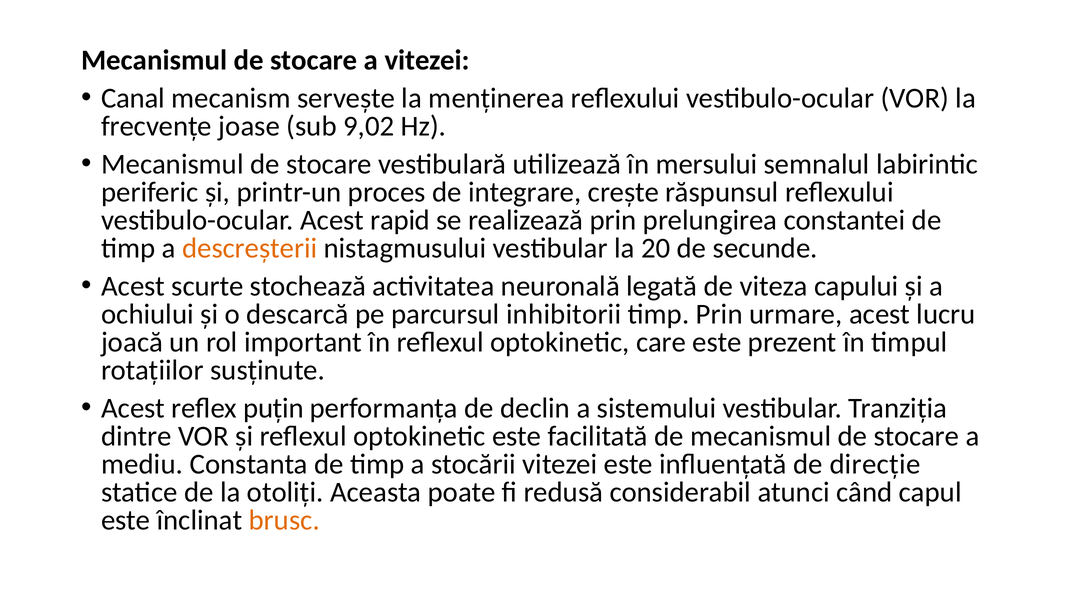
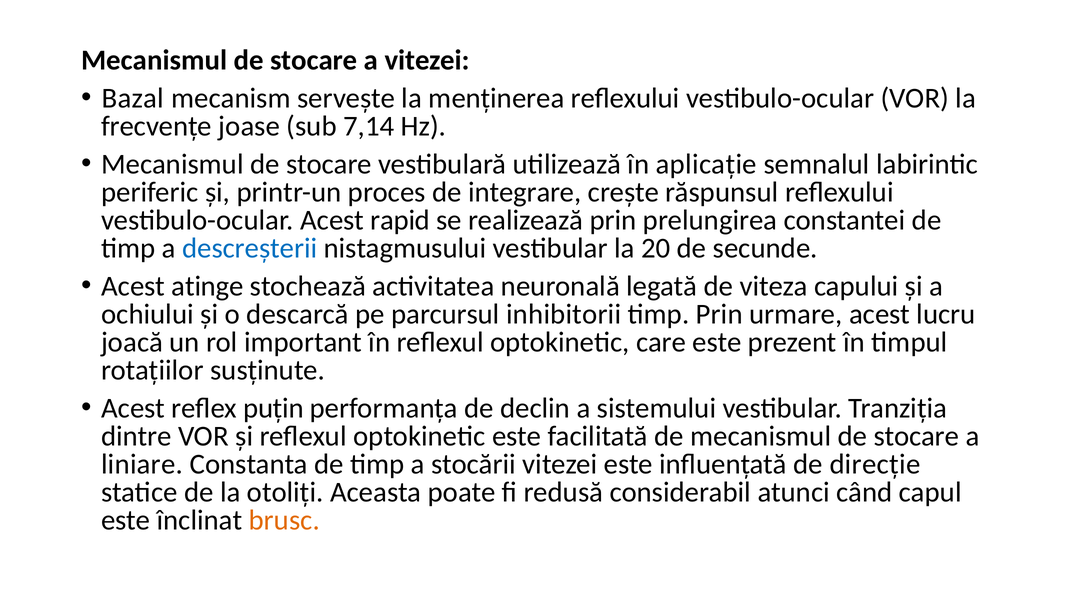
Canal: Canal -> Bazal (133, 98)
9,02: 9,02 -> 7,14 (369, 126)
mersului: mersului -> aplicație (706, 164)
descreșterii colour: orange -> blue (250, 248)
scurte: scurte -> atinge (208, 286)
mediu: mediu -> liniare (142, 464)
